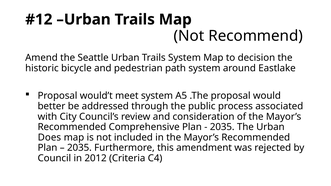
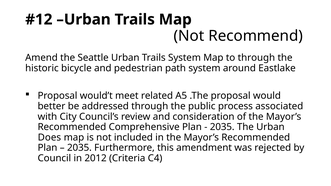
to decision: decision -> through (256, 58)
meet system: system -> related (157, 96)
